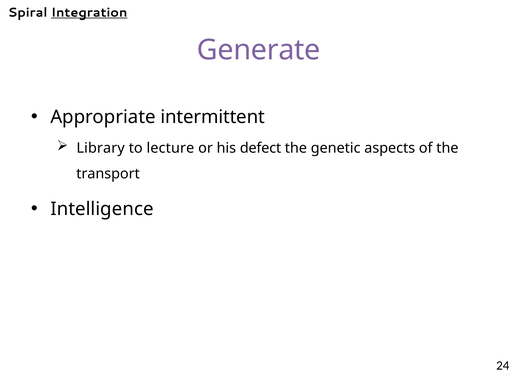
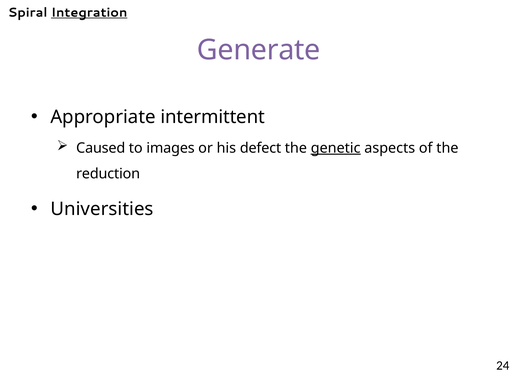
Library: Library -> Caused (101, 148)
lecture: lecture -> images (171, 148)
genetic underline: none -> present (336, 148)
transport: transport -> reduction (108, 174)
Intelligence: Intelligence -> Universities (102, 209)
